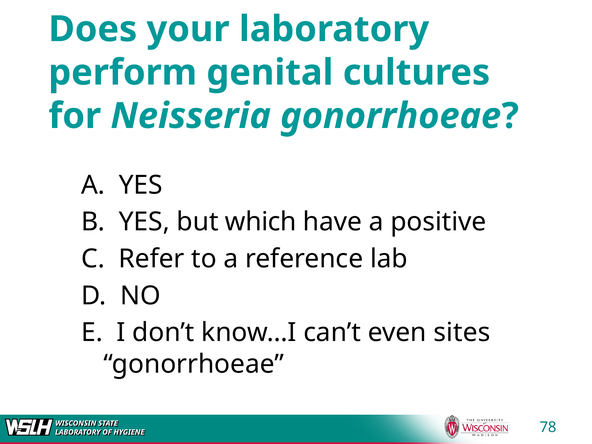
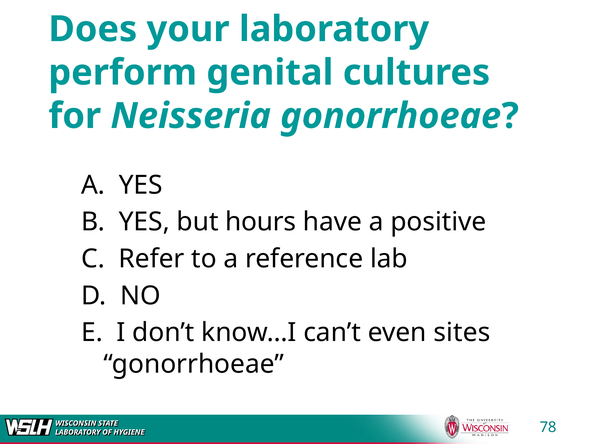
which: which -> hours (261, 222)
